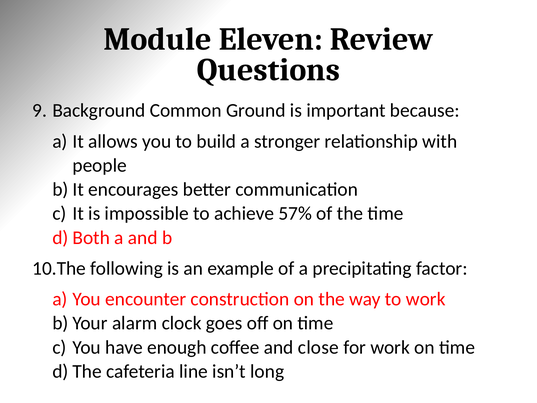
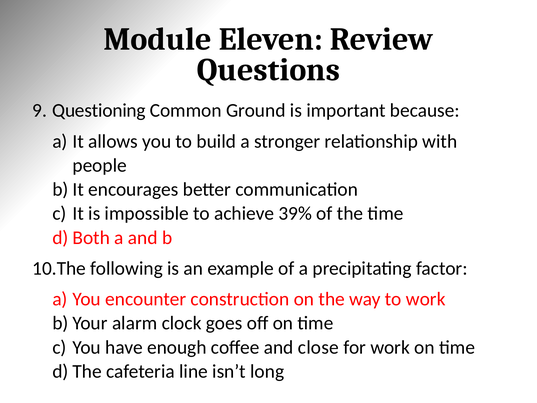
Background: Background -> Questioning (99, 110)
57%: 57% -> 39% (295, 213)
